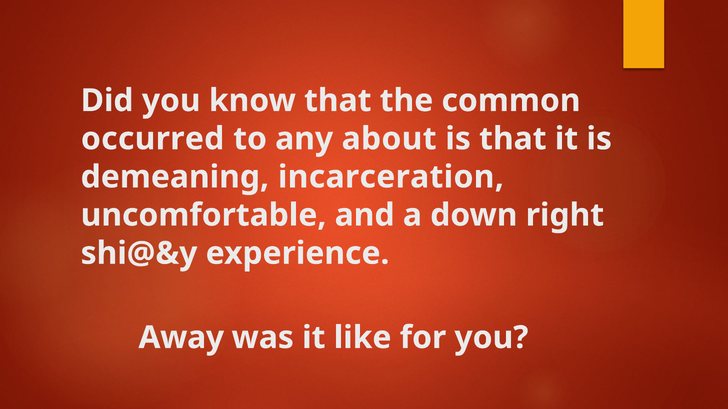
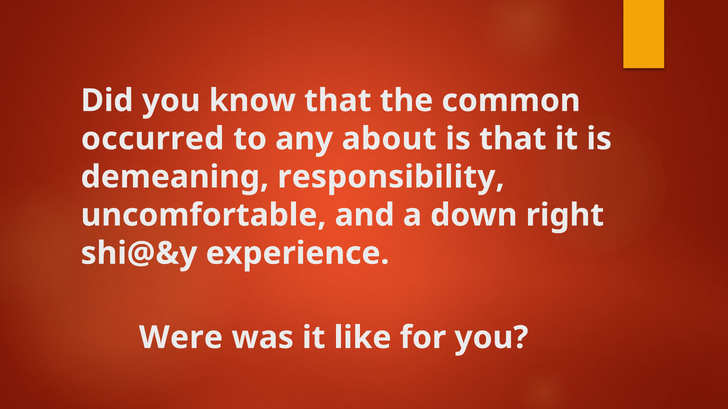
incarceration: incarceration -> responsibility (391, 177)
Away: Away -> Were (181, 338)
